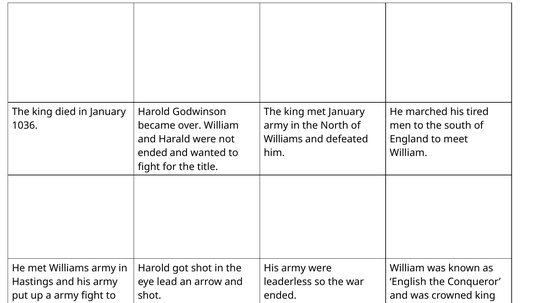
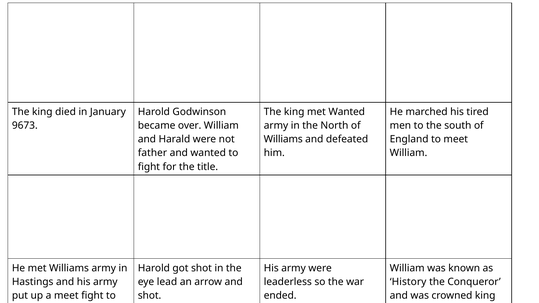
met January: January -> Wanted (347, 112)
1036: 1036 -> 9673 (25, 126)
ended: ended -> father (152, 153)
English: English -> History (408, 282)
a army: army -> meet (66, 296)
